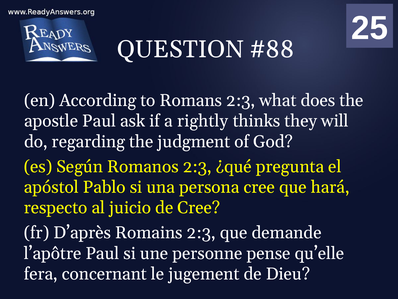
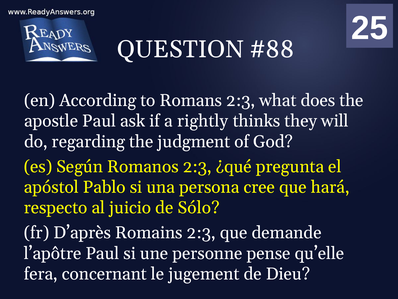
de Cree: Cree -> Sólo (199, 207)
